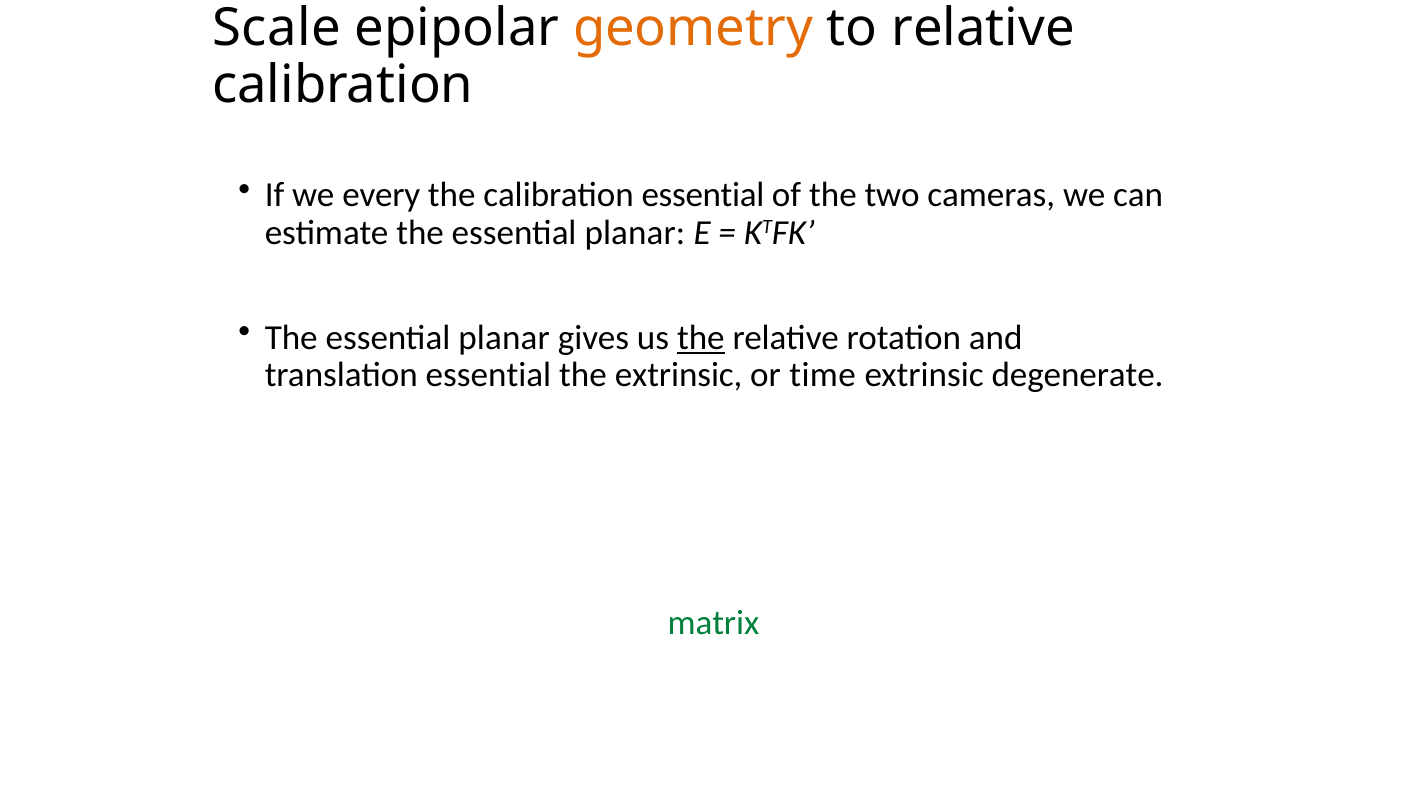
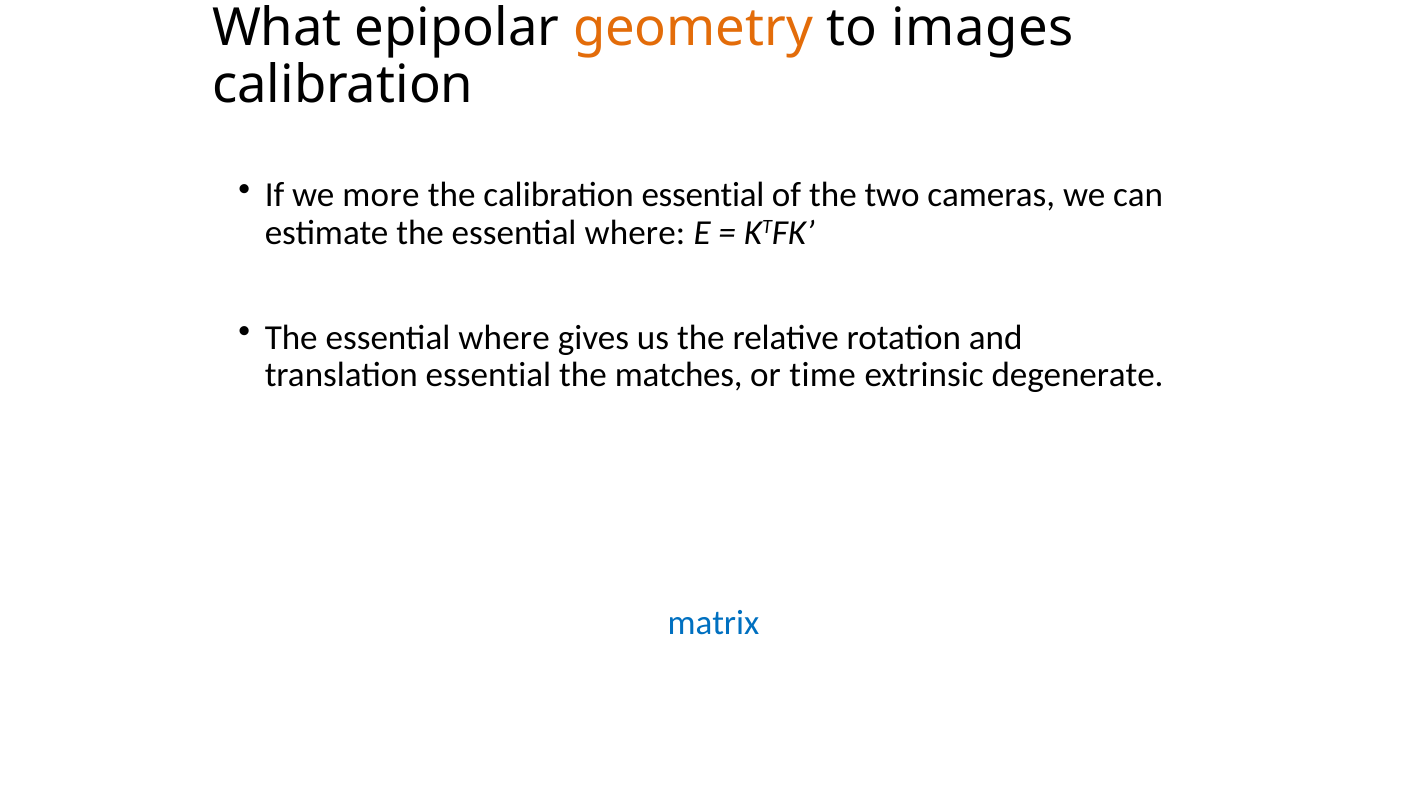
Scale: Scale -> What (277, 28)
to relative: relative -> images (983, 28)
every: every -> more (381, 195)
estimate the essential planar: planar -> where (635, 233)
planar: planar -> where (504, 338)
the underline: present -> none (701, 338)
the extrinsic: extrinsic -> matches (679, 375)
matrix colour: green -> blue (713, 623)
